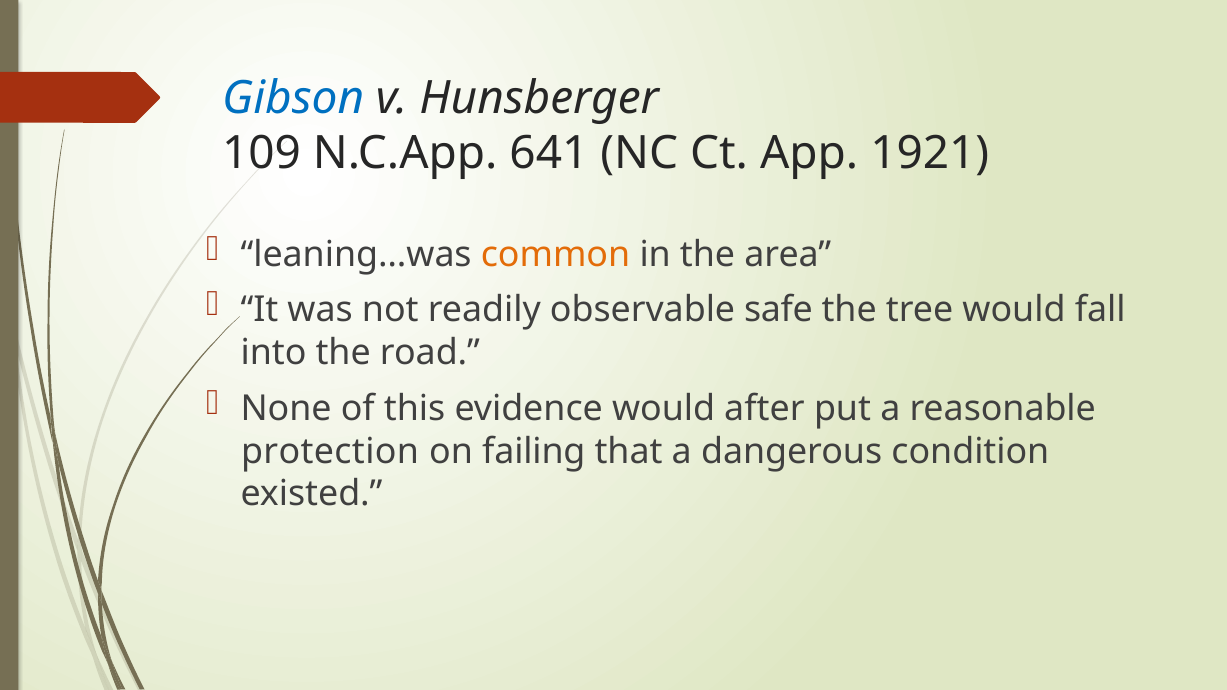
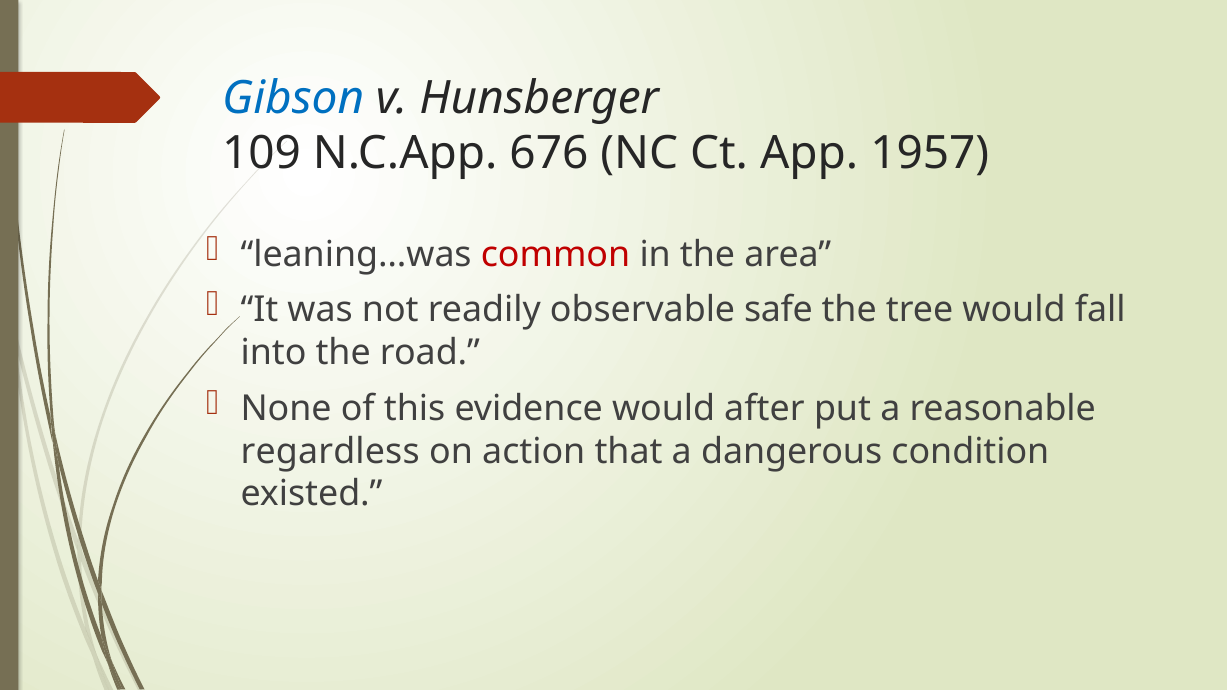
641: 641 -> 676 (549, 153)
1921: 1921 -> 1957 (930, 153)
common colour: orange -> red (556, 254)
protection: protection -> regardless (330, 451)
failing: failing -> action (534, 451)
